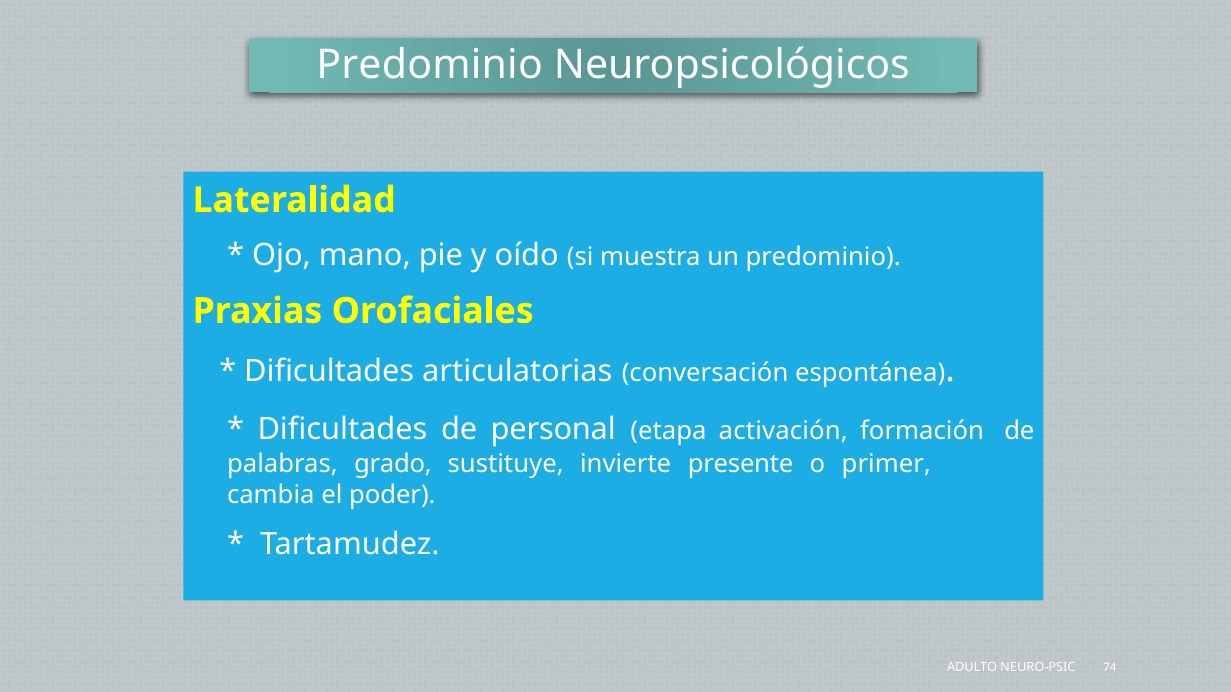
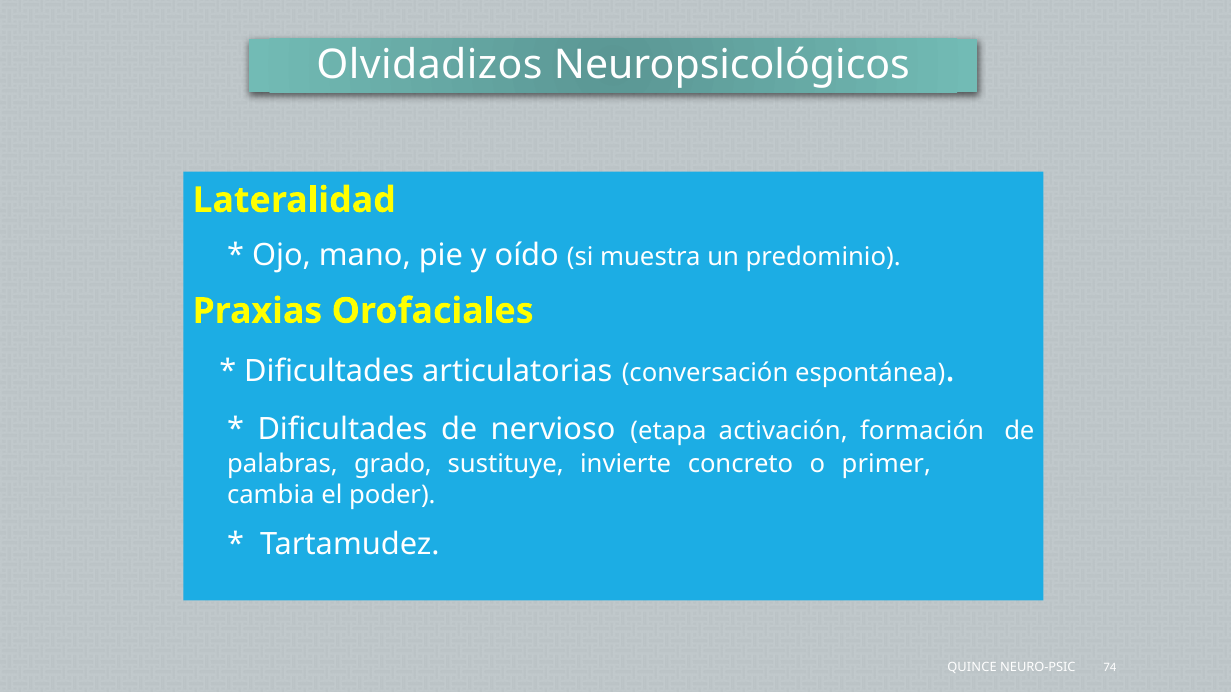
Predominio: Predominio -> Olvidadizos (429, 65)
personal: personal -> nervioso (553, 430)
presente: presente -> concreto (740, 464)
ADULTO: ADULTO -> QUINCE (972, 668)
